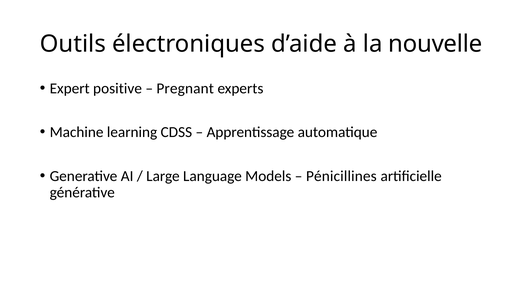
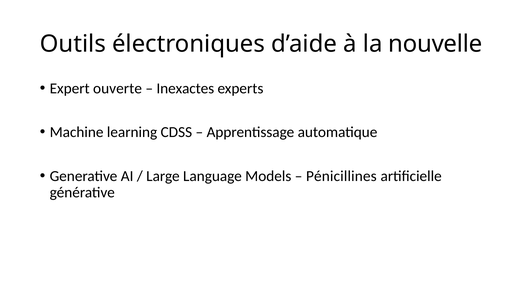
positive: positive -> ouverte (118, 88)
Pregnant: Pregnant -> Inexactes (185, 88)
